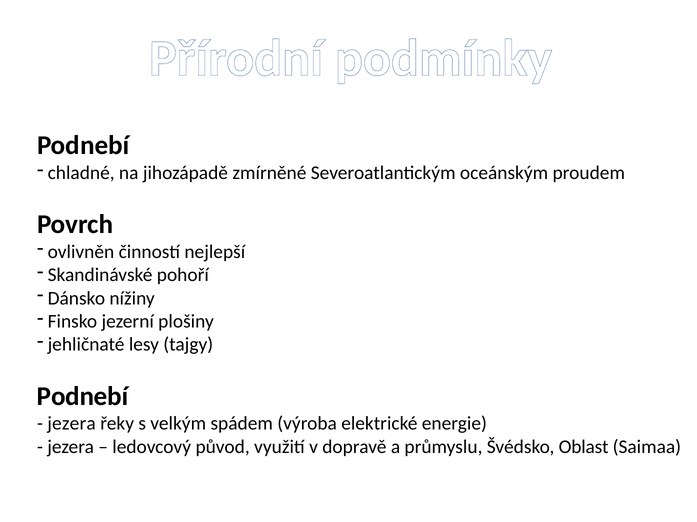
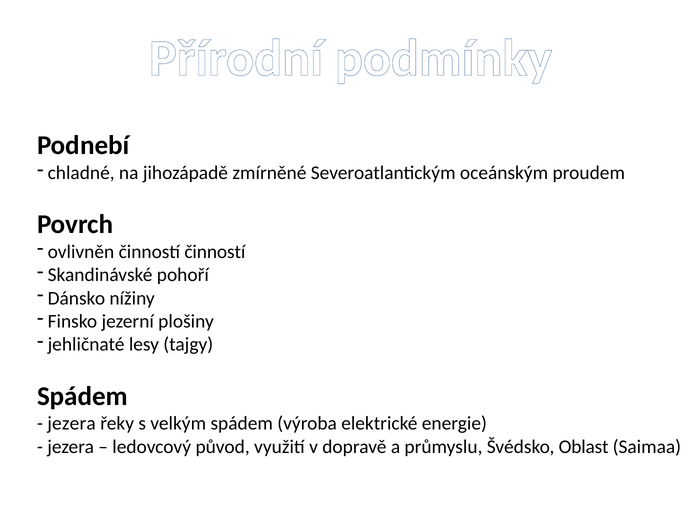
činností nejlepší: nejlepší -> činností (215, 252)
Podnebí: Podnebí -> Spádem (82, 397)
